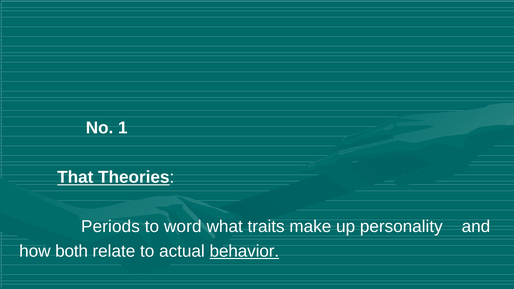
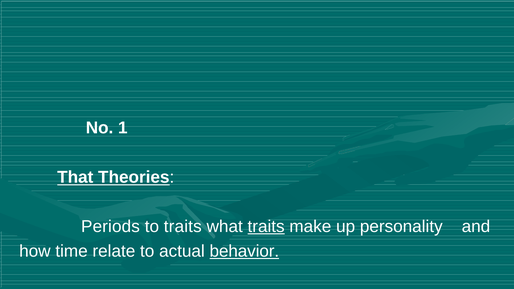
to word: word -> traits (183, 227)
traits underline: none -> present (266, 227)
both: both -> time (72, 251)
